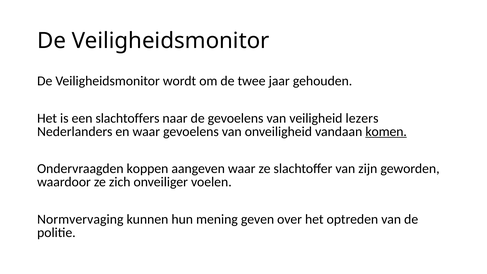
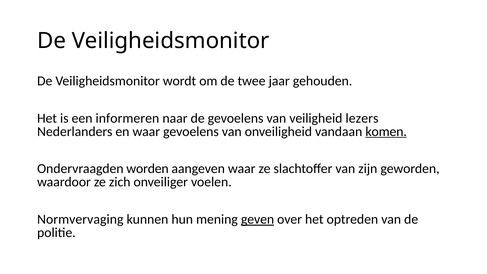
slachtoffers: slachtoffers -> informeren (127, 118)
koppen: koppen -> worden (148, 169)
geven underline: none -> present (258, 219)
